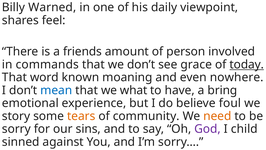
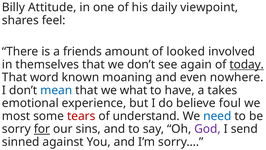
Warned: Warned -> Attitude (52, 7)
person: person -> looked (186, 51)
commands: commands -> themselves (47, 64)
grace: grace -> again (196, 64)
bring: bring -> takes (222, 90)
story: story -> most (16, 116)
tears colour: orange -> red (81, 116)
community: community -> understand (146, 116)
need colour: orange -> blue (217, 116)
for underline: none -> present (42, 129)
child: child -> send (244, 129)
